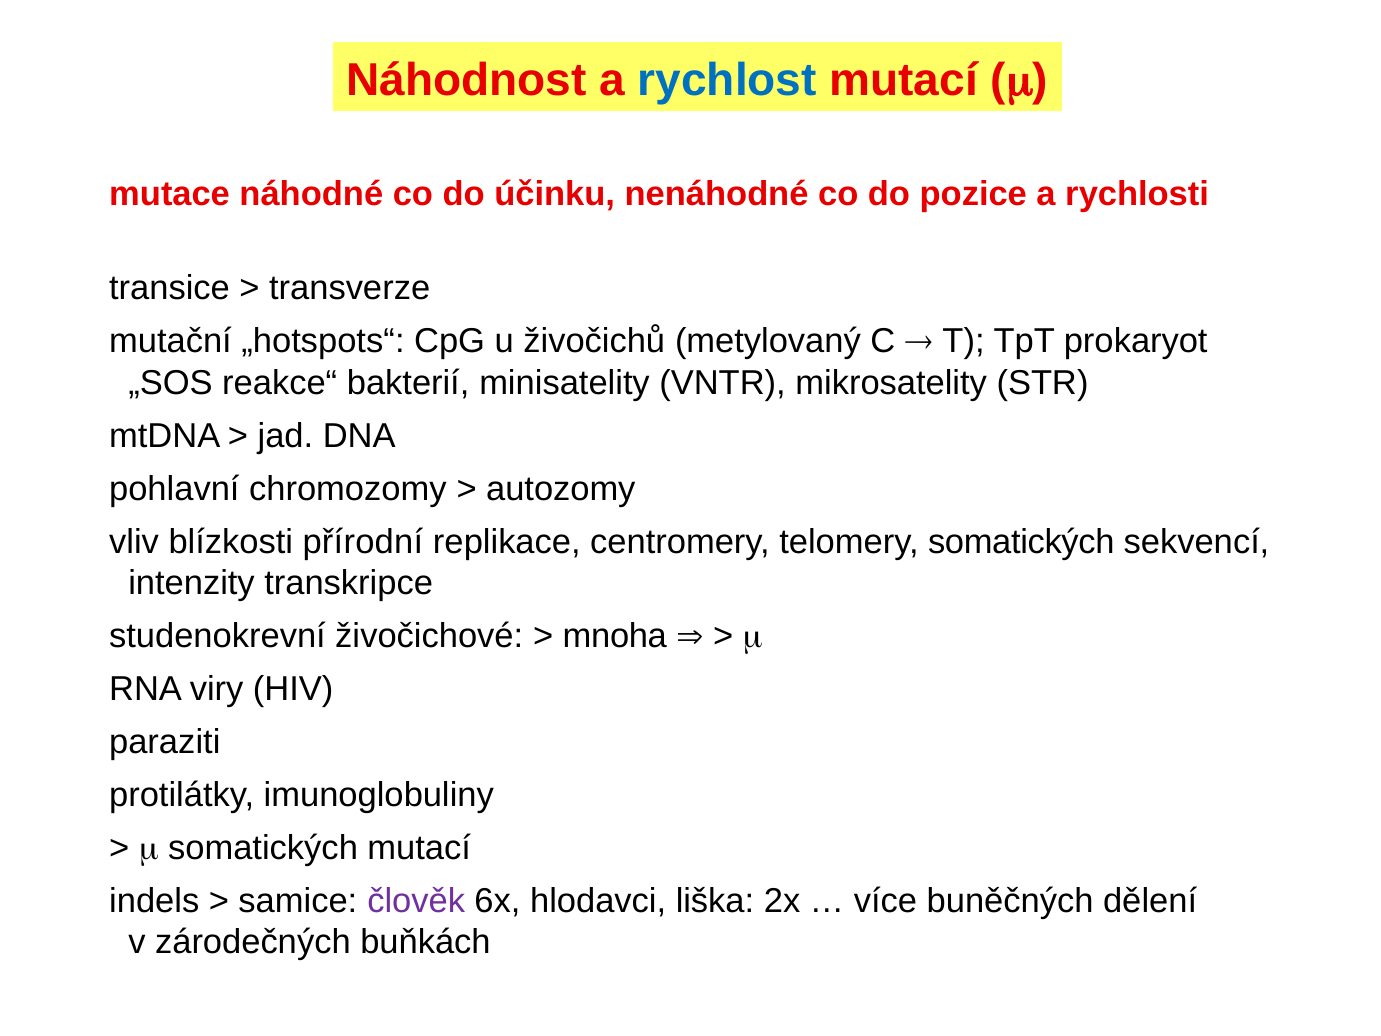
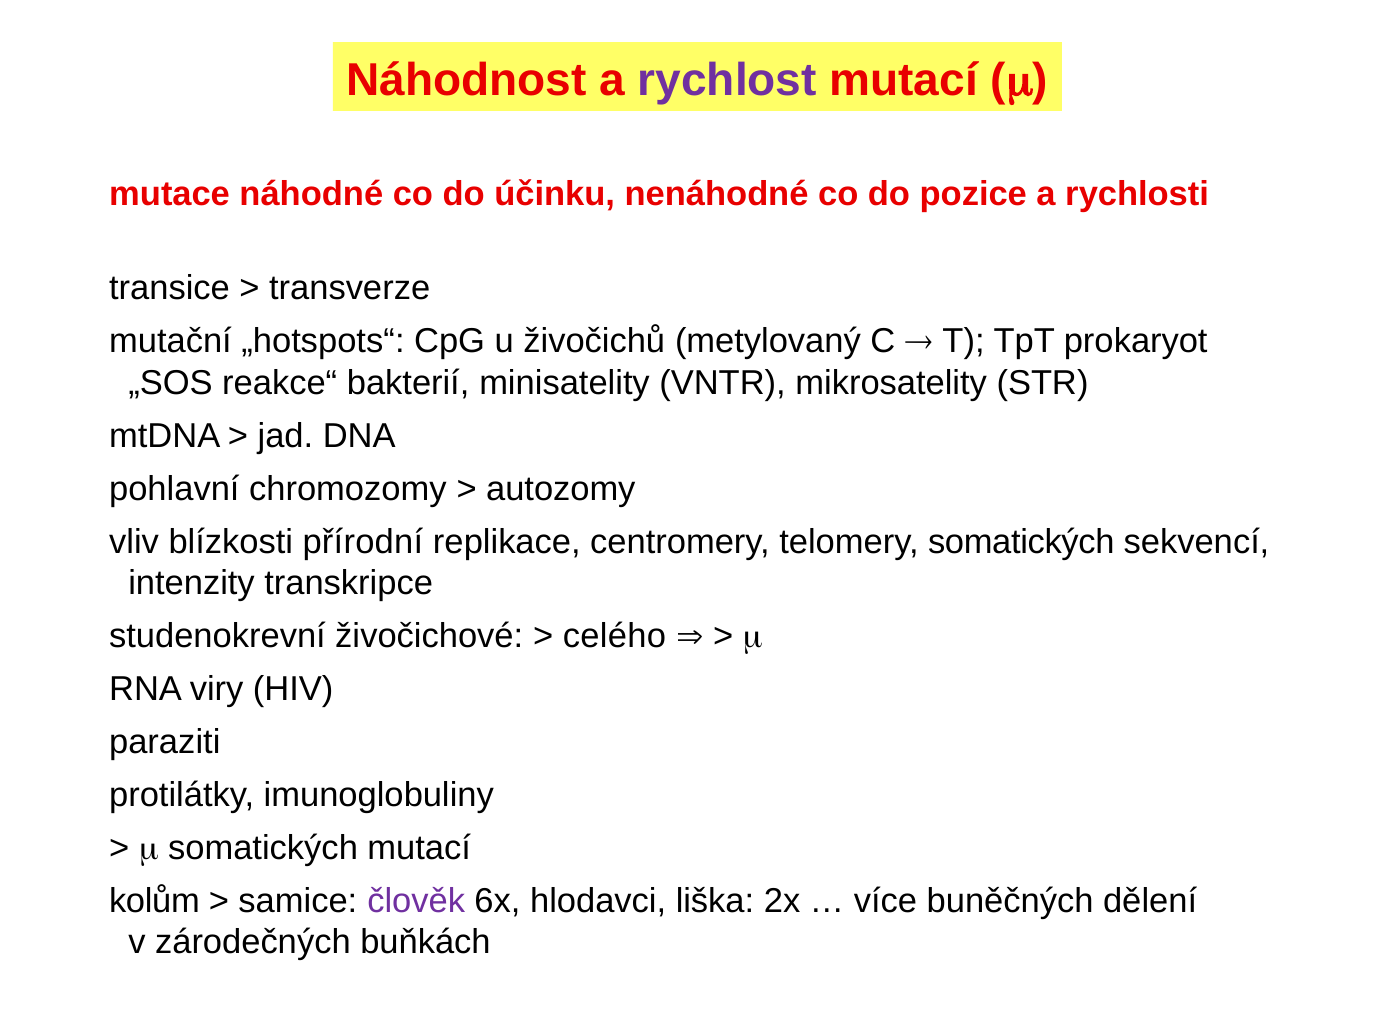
rychlost colour: blue -> purple (727, 80)
mnoha: mnoha -> celého (614, 636)
indels: indels -> kolům (154, 901)
